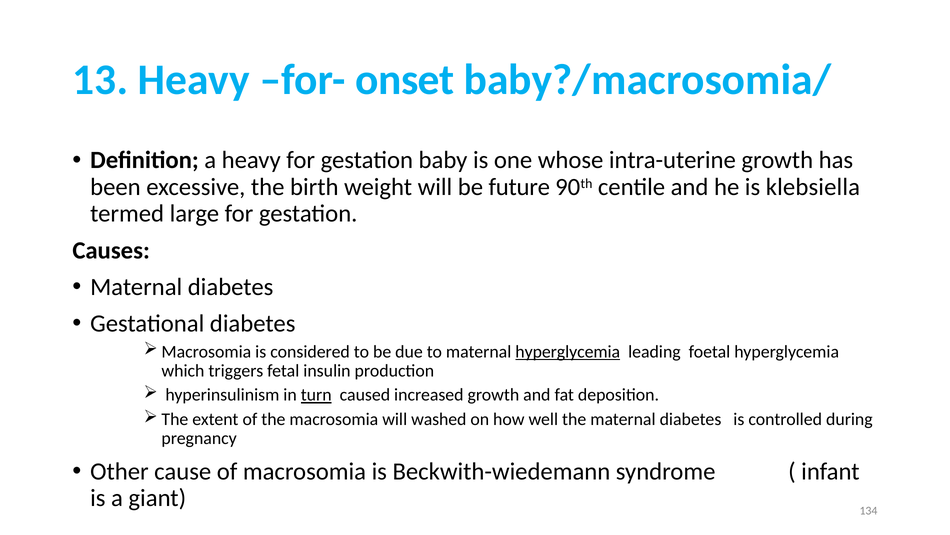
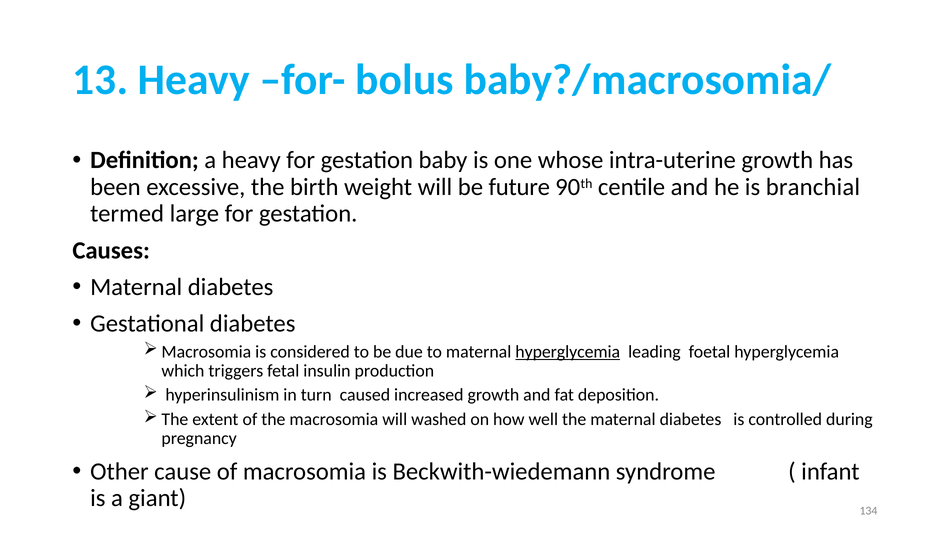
onset: onset -> bolus (405, 80)
klebsiella: klebsiella -> branchial (813, 187)
turn underline: present -> none (316, 395)
